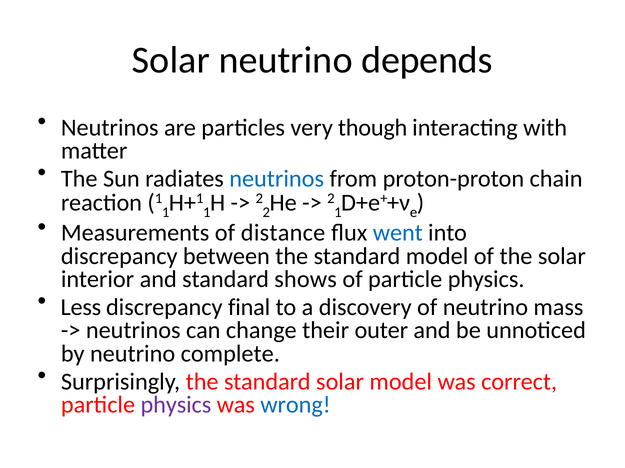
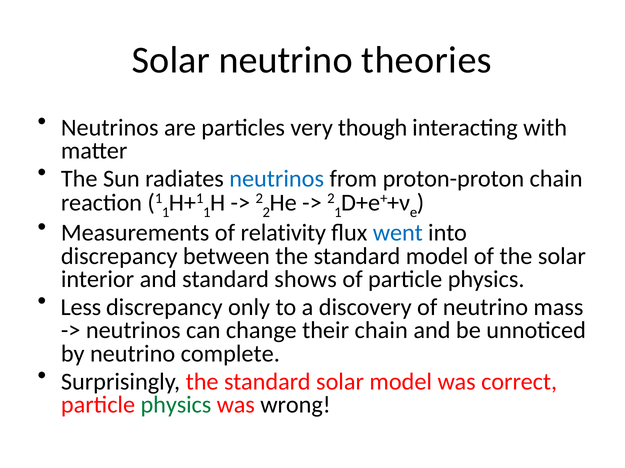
depends: depends -> theories (427, 61)
distance: distance -> relativity (283, 233)
final: final -> only (249, 308)
their outer: outer -> chain (381, 331)
physics colour: purple -> green (176, 405)
wrong colour: blue -> black (295, 405)
